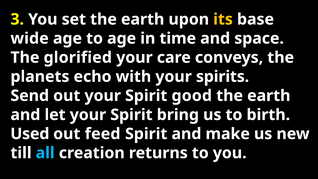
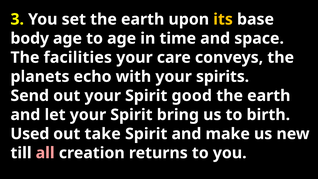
wide: wide -> body (30, 38)
glorified: glorified -> facilities (78, 57)
feed: feed -> take (103, 134)
all colour: light blue -> pink (45, 153)
